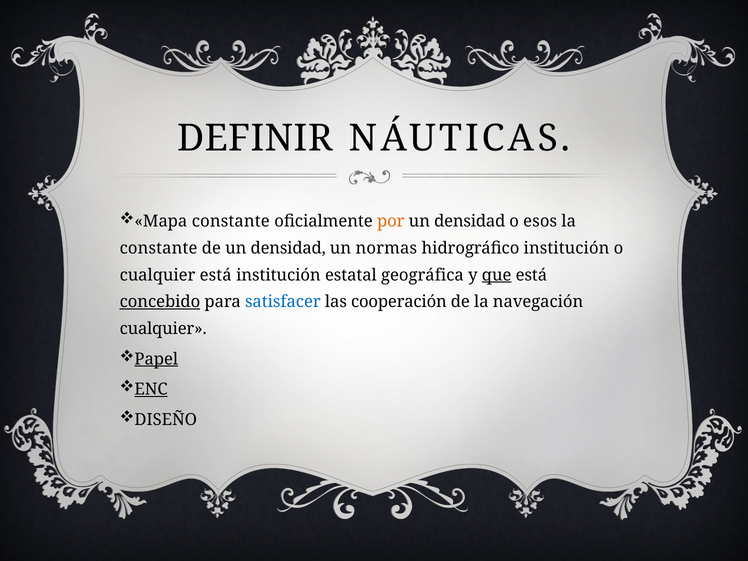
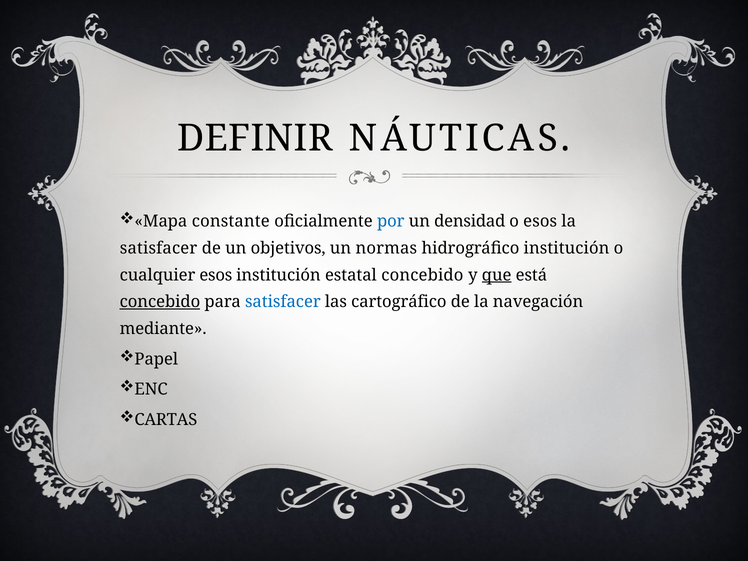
por colour: orange -> blue (391, 221)
constante: constante -> satisfacer (159, 248)
de un densidad: densidad -> objetivos (288, 248)
cualquier está: está -> esos (216, 275)
estatal geográfica: geográfica -> concebido (422, 275)
cooperación: cooperación -> cartográfico (399, 302)
cualquier: cualquier -> mediante (163, 329)
Papel underline: present -> none (156, 359)
ENC underline: present -> none (151, 389)
DISEÑO: DISEÑO -> CARTAS (166, 420)
